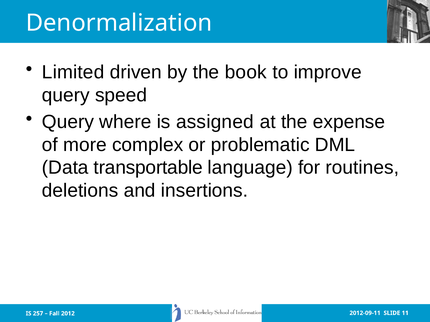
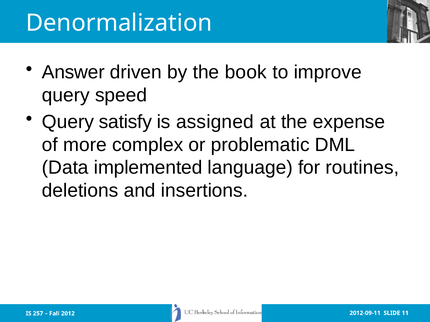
Limited: Limited -> Answer (73, 72)
where: where -> satisfy (125, 122)
transportable: transportable -> implemented (148, 168)
